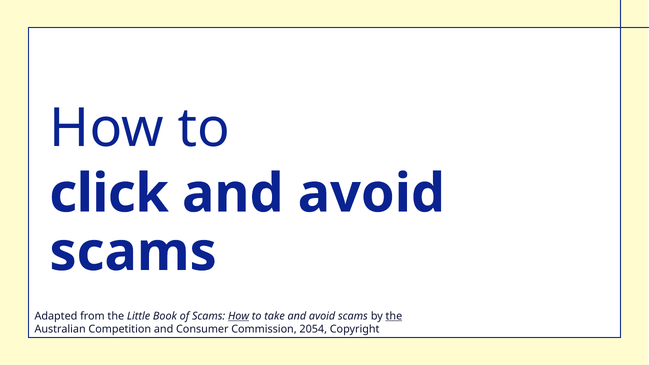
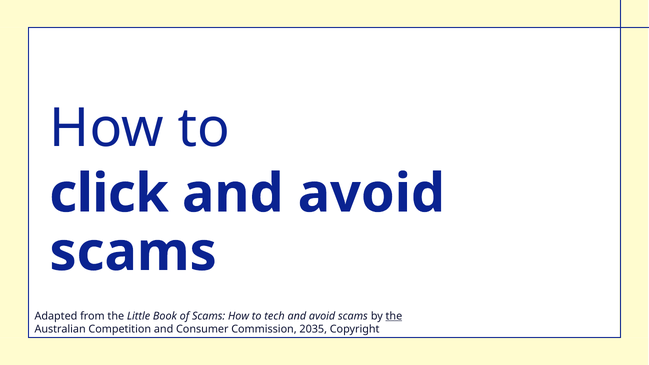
How underline: present -> none (239, 316)
take: take -> tech (274, 316)
2054: 2054 -> 2035 (313, 329)
